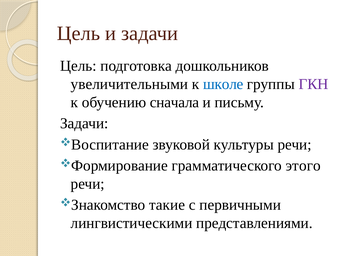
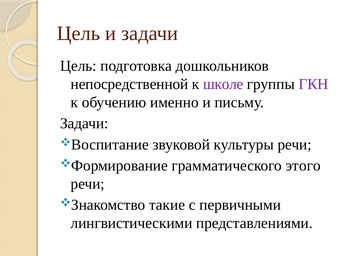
увеличительными: увеличительными -> непосредственной (129, 84)
школе colour: blue -> purple (223, 84)
сначала: сначала -> именно (174, 103)
